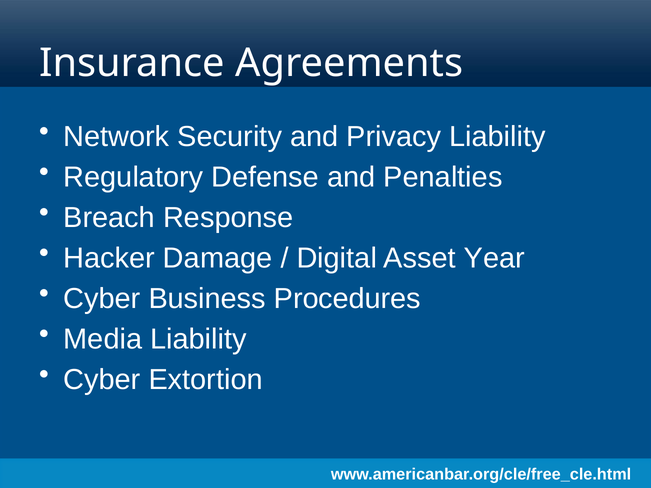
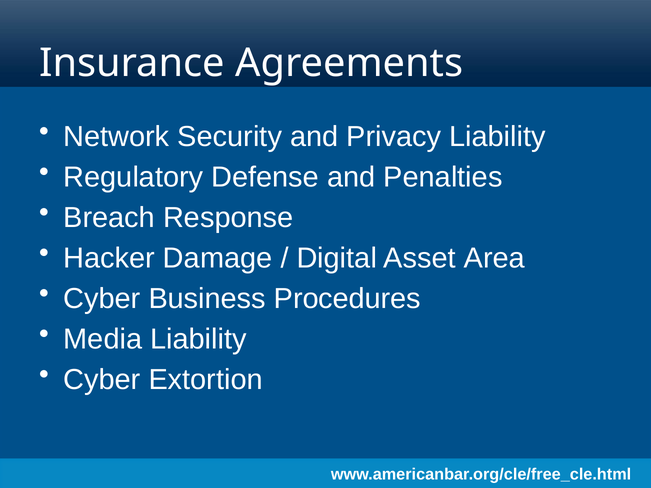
Year: Year -> Area (494, 258)
